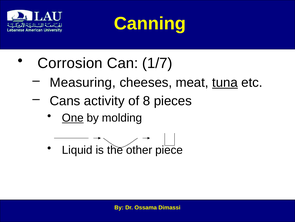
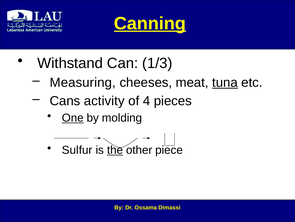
Canning underline: none -> present (150, 23)
Corrosion: Corrosion -> Withstand (70, 63)
1/7: 1/7 -> 1/3 (157, 63)
8: 8 -> 4 (147, 101)
Liquid: Liquid -> Sulfur (77, 150)
the underline: none -> present (115, 150)
